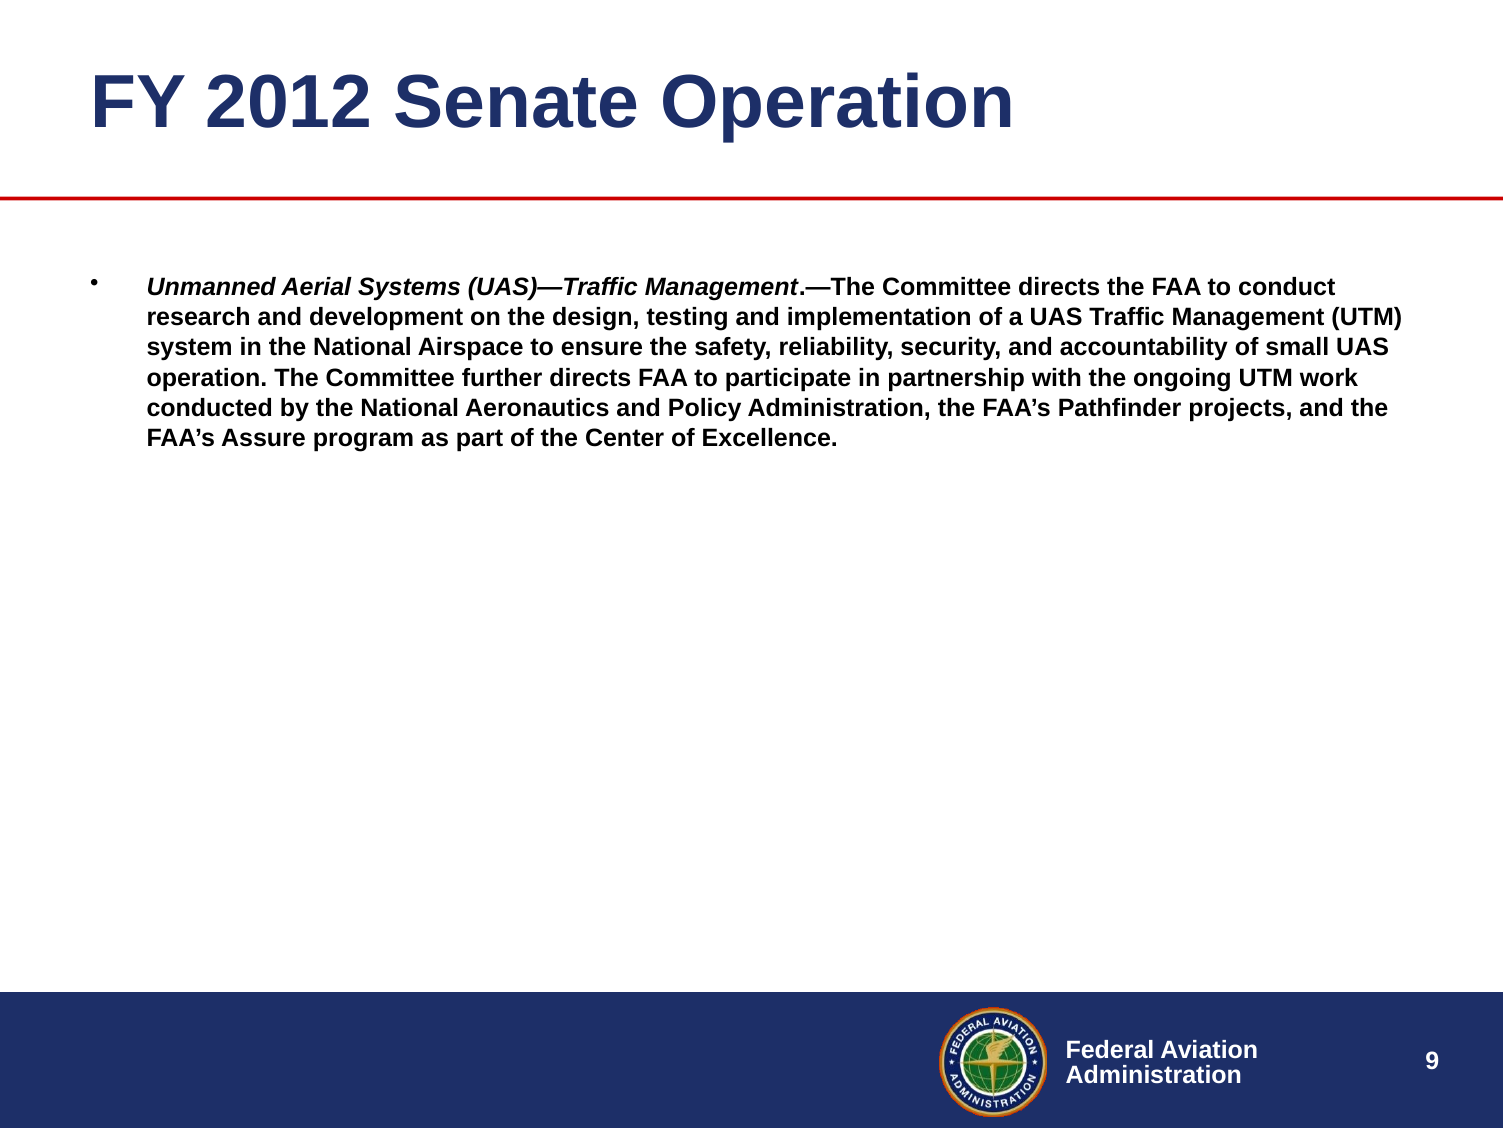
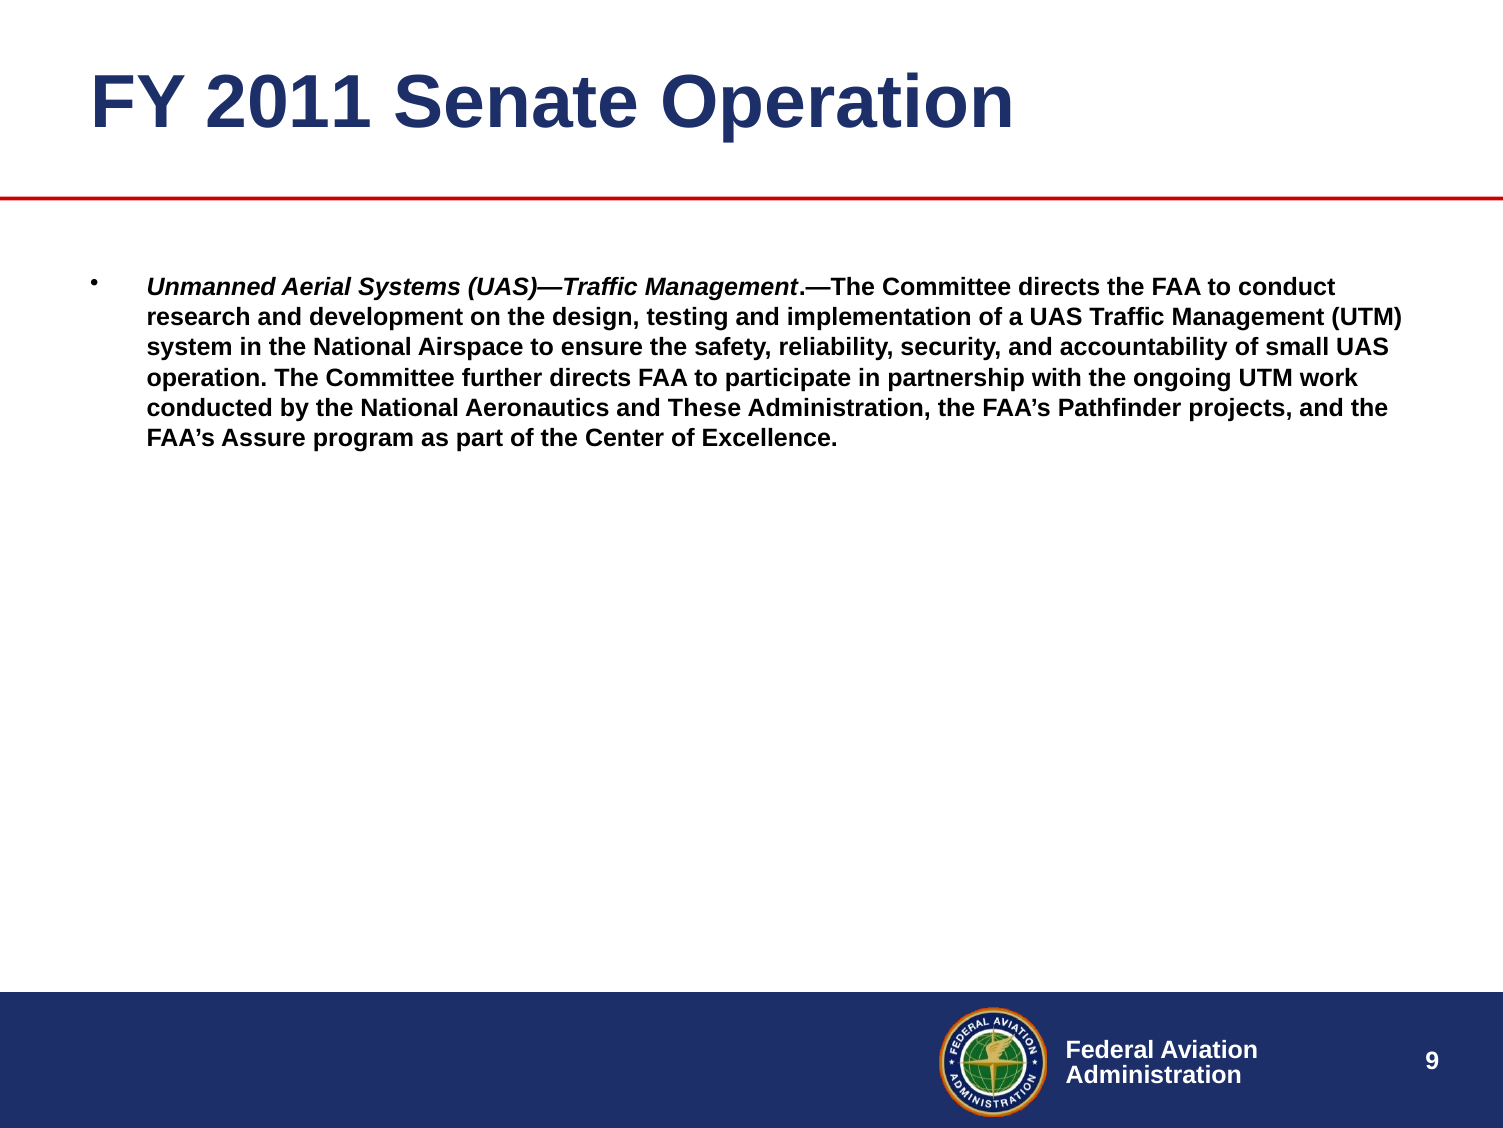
2012: 2012 -> 2011 (289, 103)
Policy: Policy -> These (705, 408)
